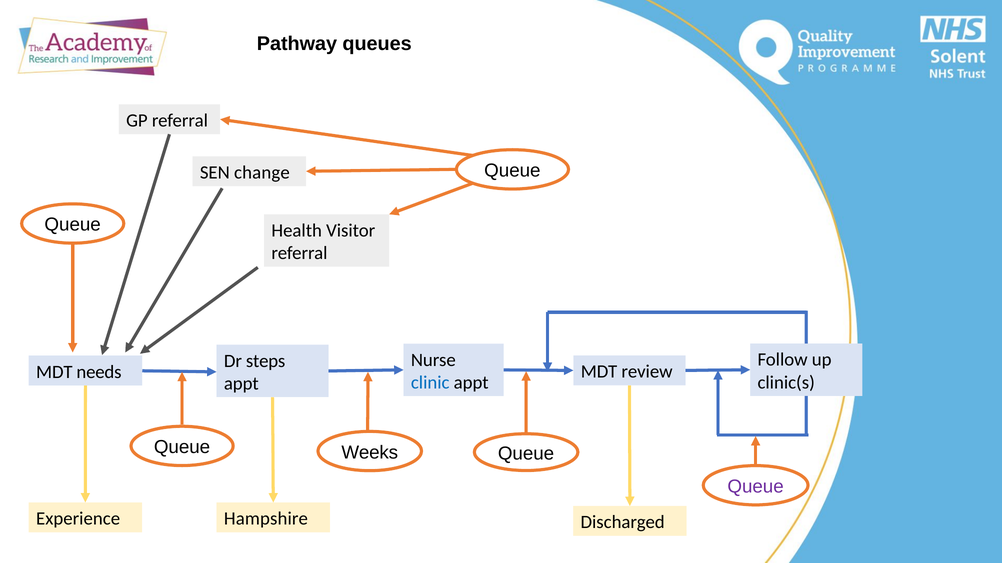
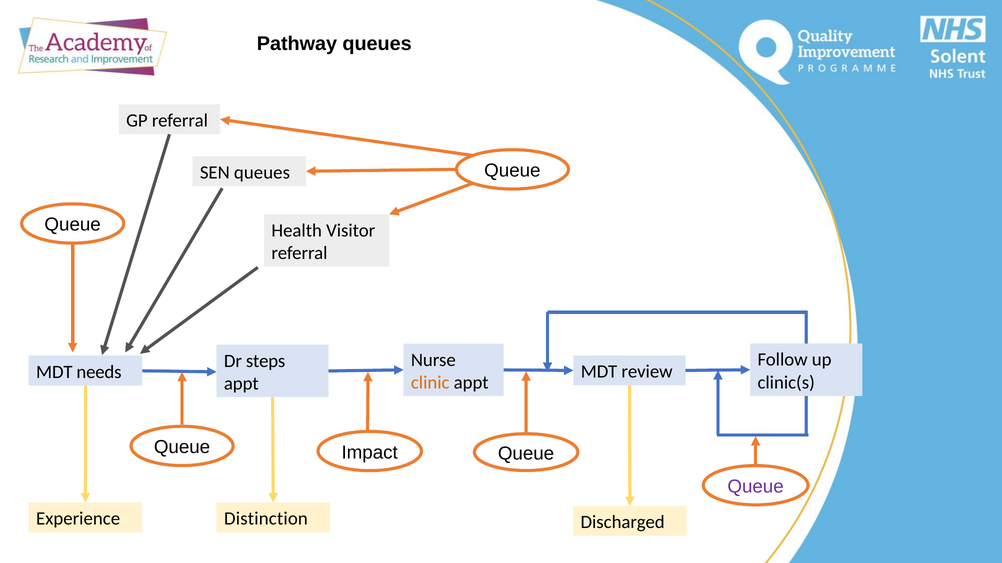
SEN change: change -> queues (262, 173)
clinic colour: blue -> orange (430, 383)
Weeks: Weeks -> Impact (370, 453)
Hampshire: Hampshire -> Distinction (266, 519)
